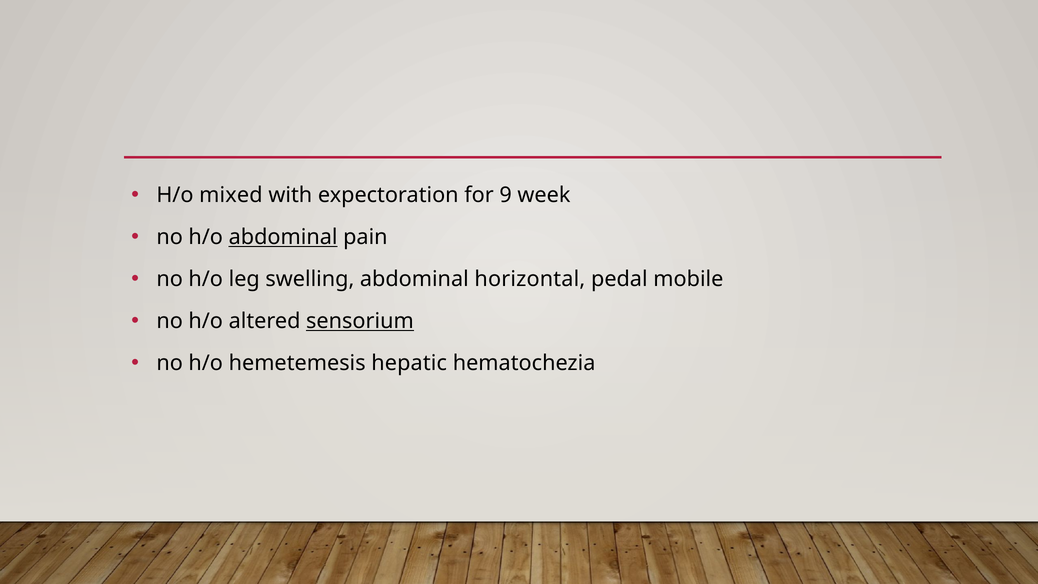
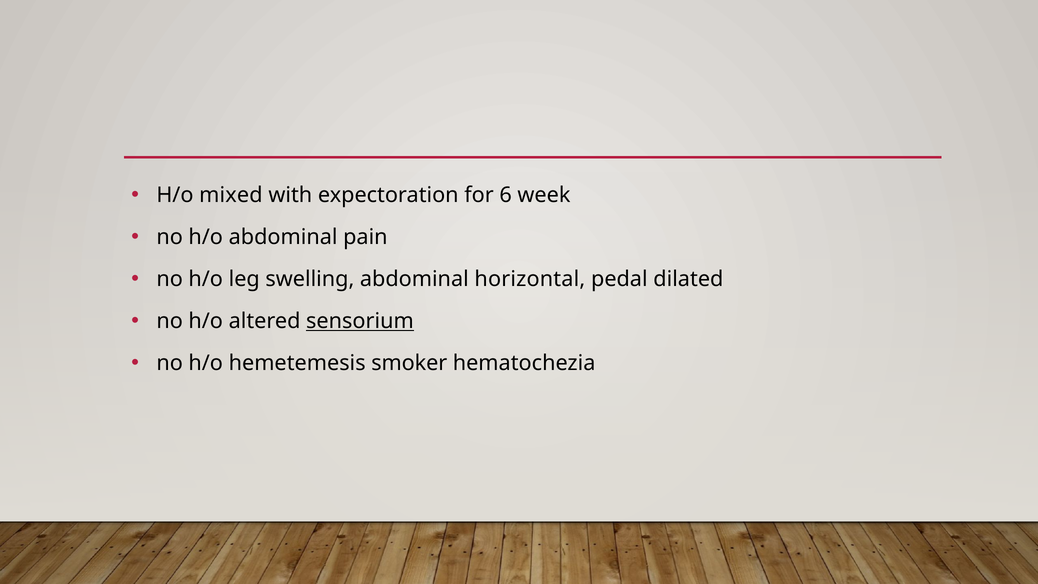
9: 9 -> 6 (506, 195)
abdominal underline: present -> none (283, 237)
mobile: mobile -> dilated (688, 279)
hepatic: hepatic -> smoker (409, 363)
